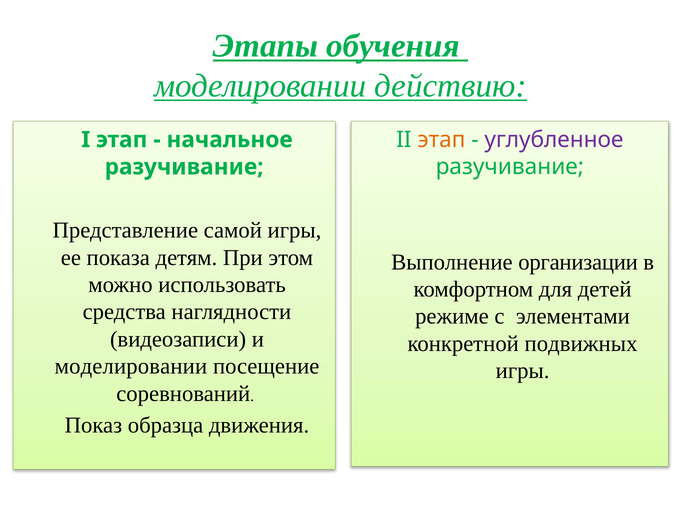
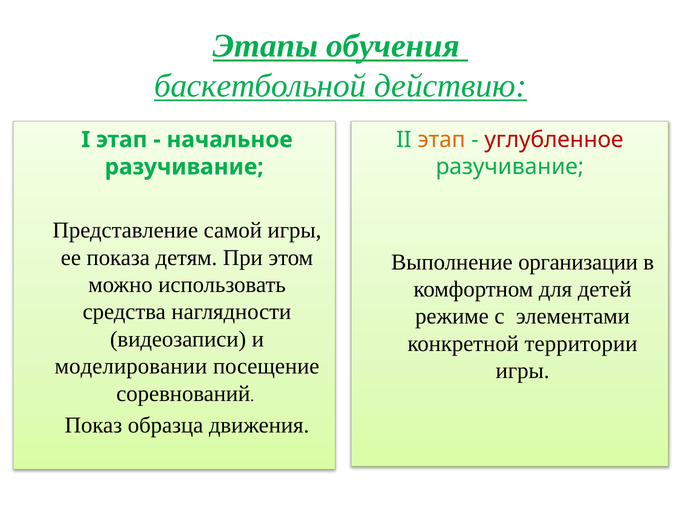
моделировании: моделировании -> баскетбольной (260, 86)
углубленное colour: purple -> red (554, 140)
подвижных: подвижных -> территории (581, 344)
